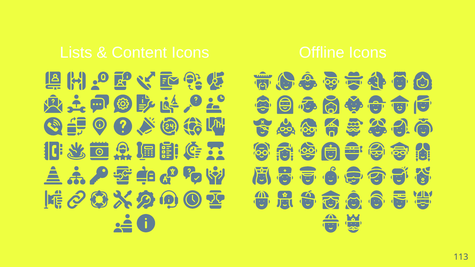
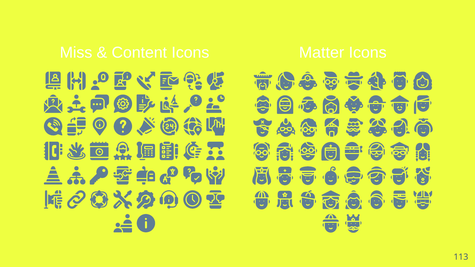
Lists: Lists -> Miss (76, 53)
Offline: Offline -> Matter (322, 53)
